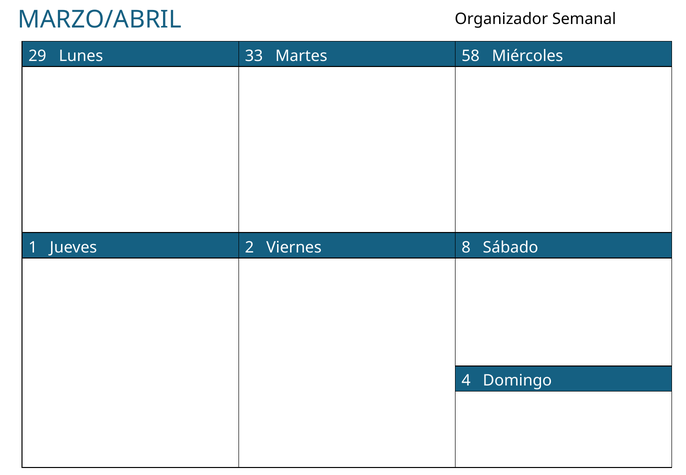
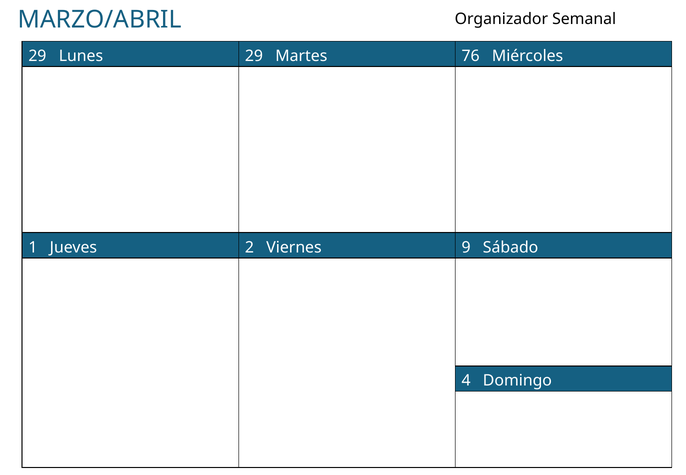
Lunes 33: 33 -> 29 (254, 56)
58: 58 -> 76 (471, 56)
8: 8 -> 9 (466, 247)
